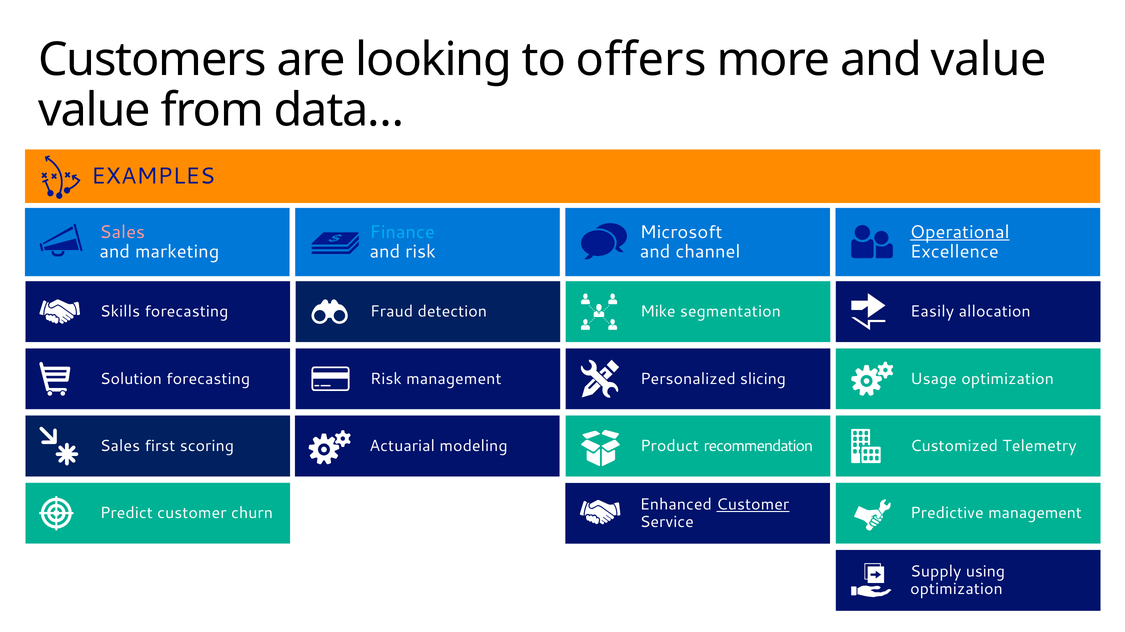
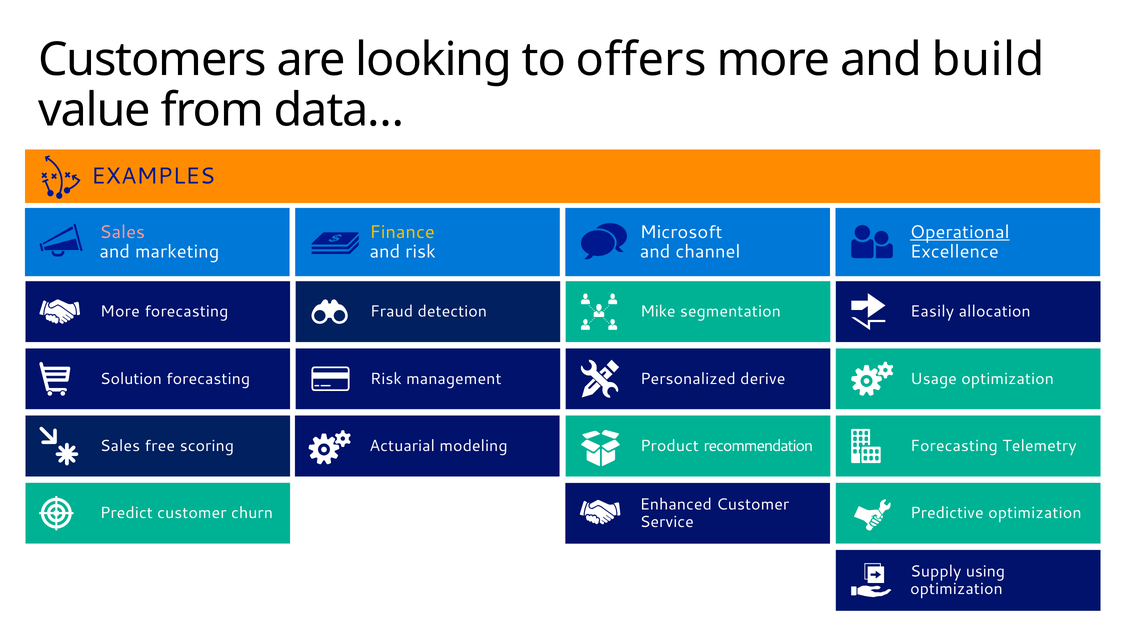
and value: value -> build (988, 60)
Finance colour: light blue -> yellow (402, 232)
Skills: Skills -> More (120, 312)
slicing: slicing -> derive (763, 379)
first: first -> free (160, 446)
Customized: Customized -> Forecasting (954, 446)
Customer underline: present -> none (753, 505)
Predictive management: management -> optimization (1035, 514)
